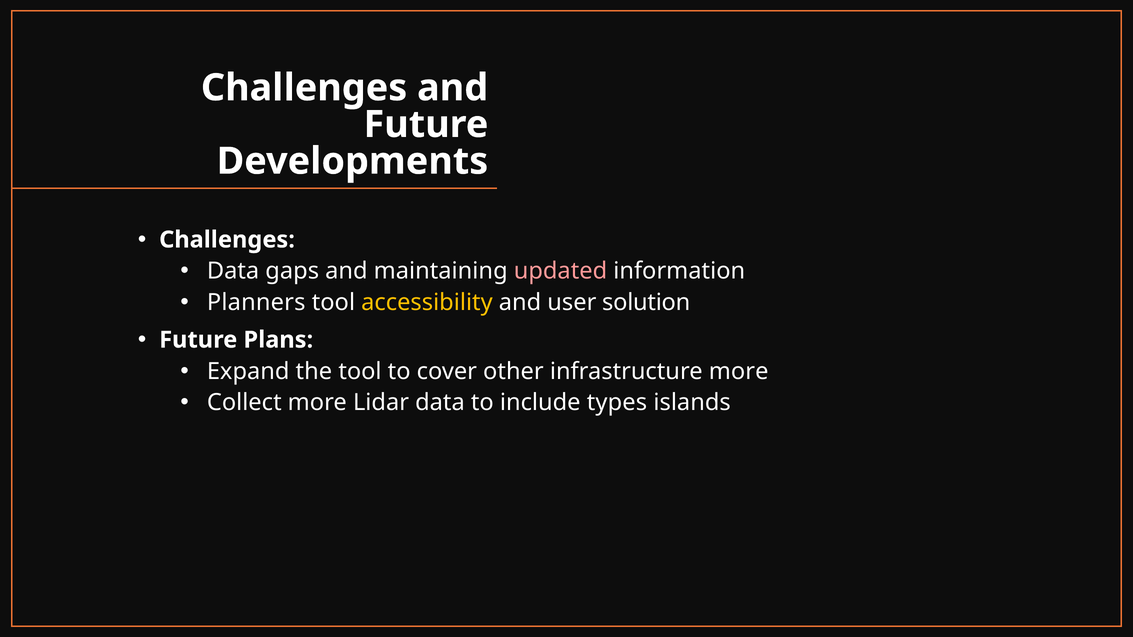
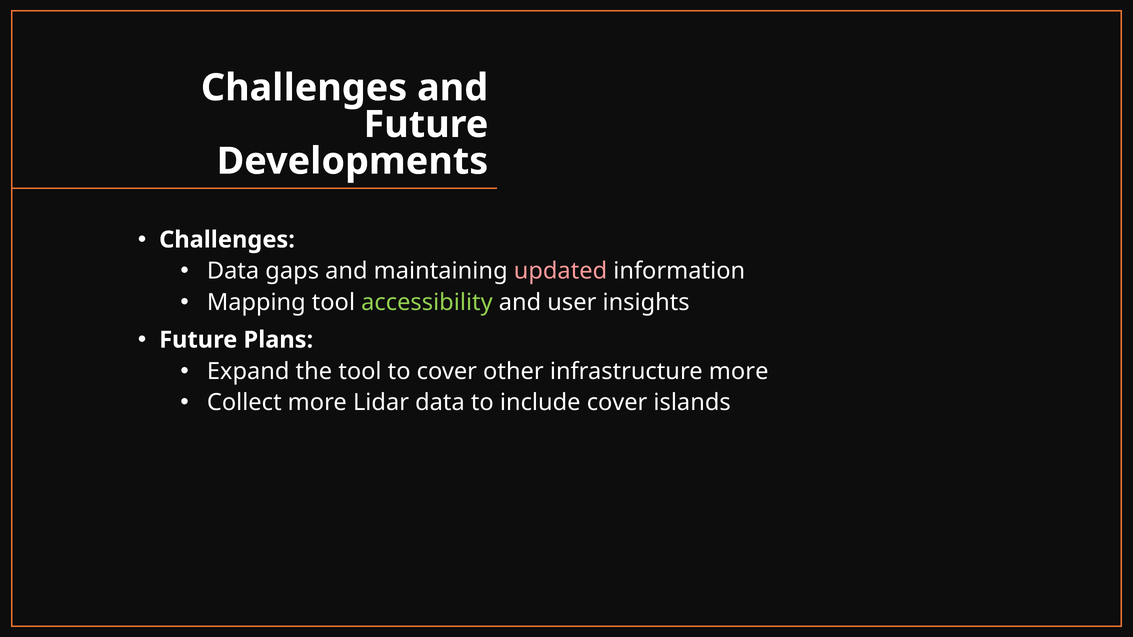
Planners: Planners -> Mapping (256, 303)
accessibility colour: yellow -> light green (427, 303)
solution: solution -> insights (646, 303)
include types: types -> cover (617, 403)
